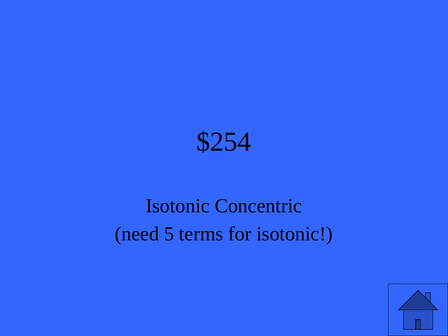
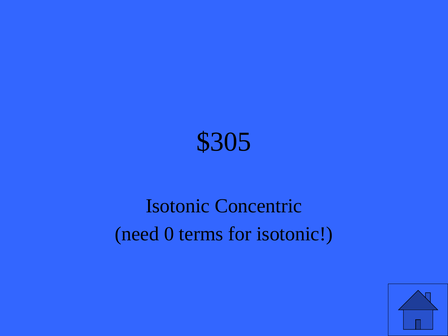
$254: $254 -> $305 (224, 142)
5: 5 -> 0 (169, 234)
